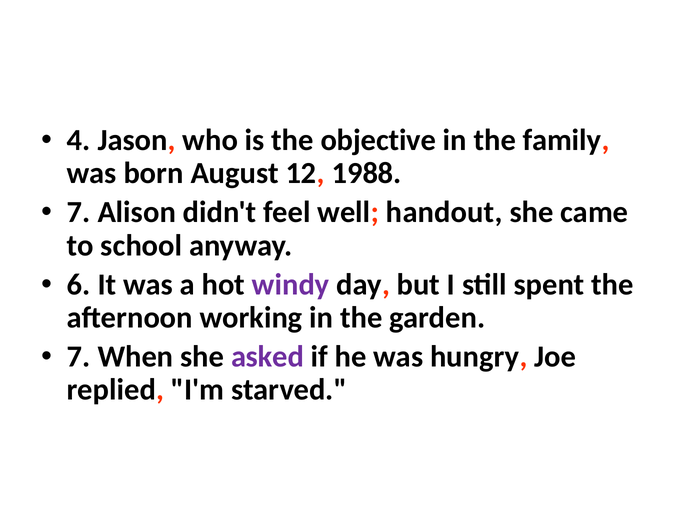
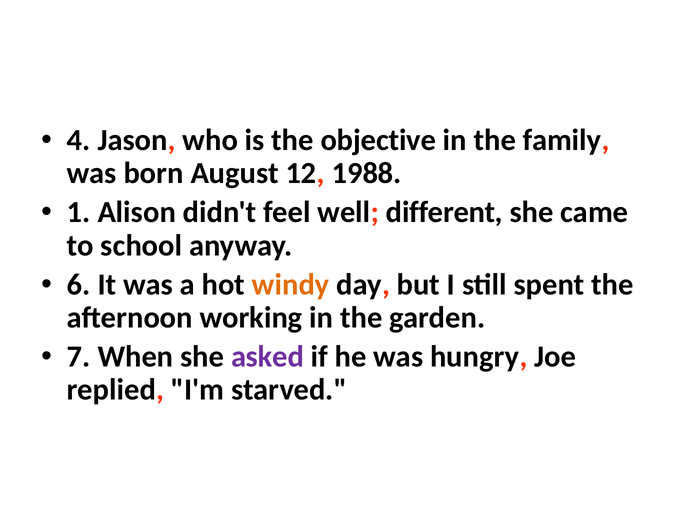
7: 7 -> 1 (79, 212)
handout: handout -> different (444, 212)
windy colour: purple -> orange (291, 284)
